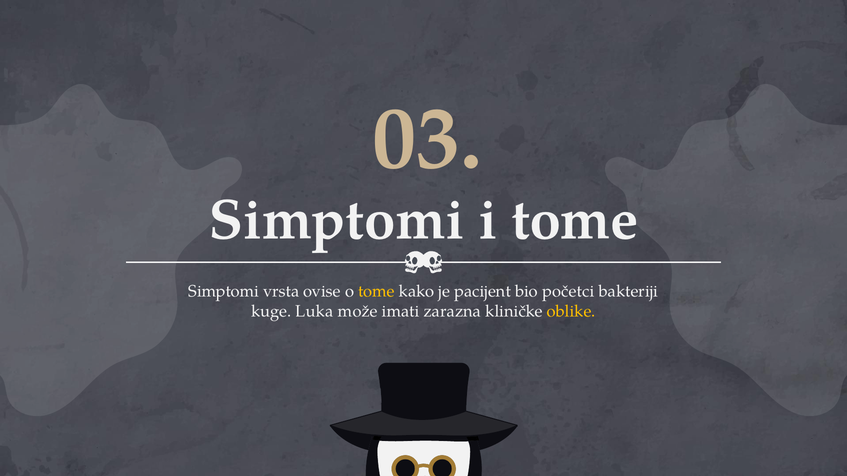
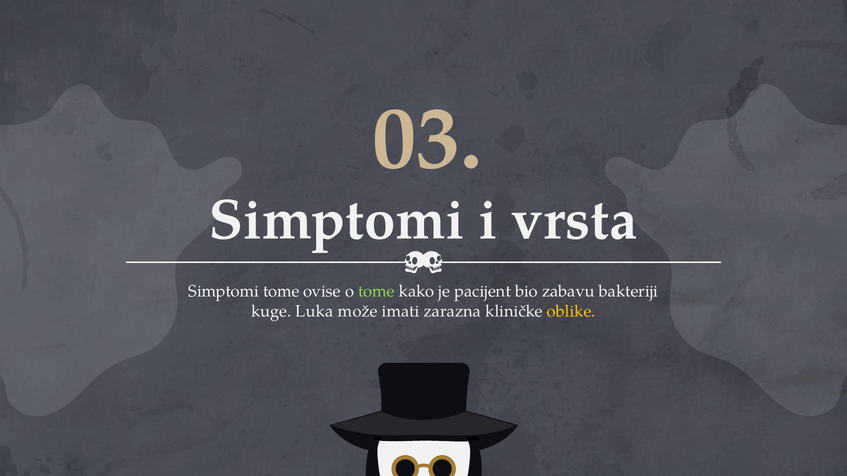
i tome: tome -> vrsta (574, 220)
Simptomi vrsta: vrsta -> tome (281, 292)
tome colour: yellow -> light green (376, 292)
početci: početci -> zabavu (568, 292)
